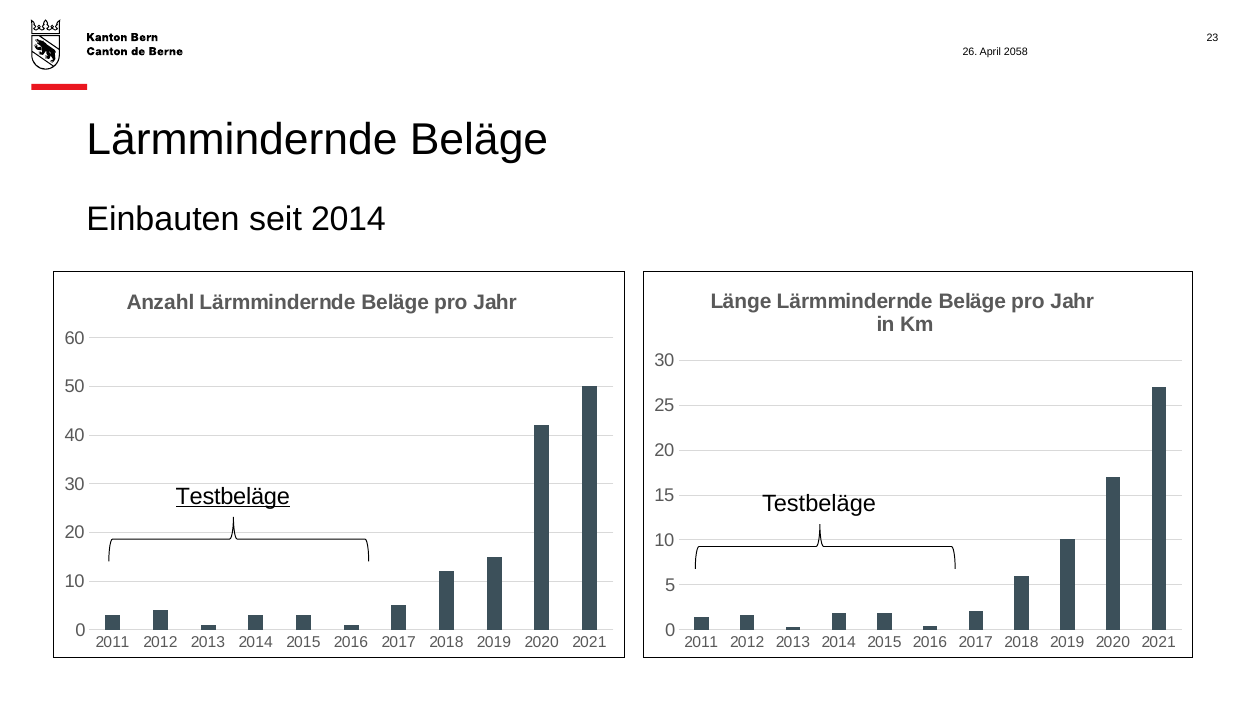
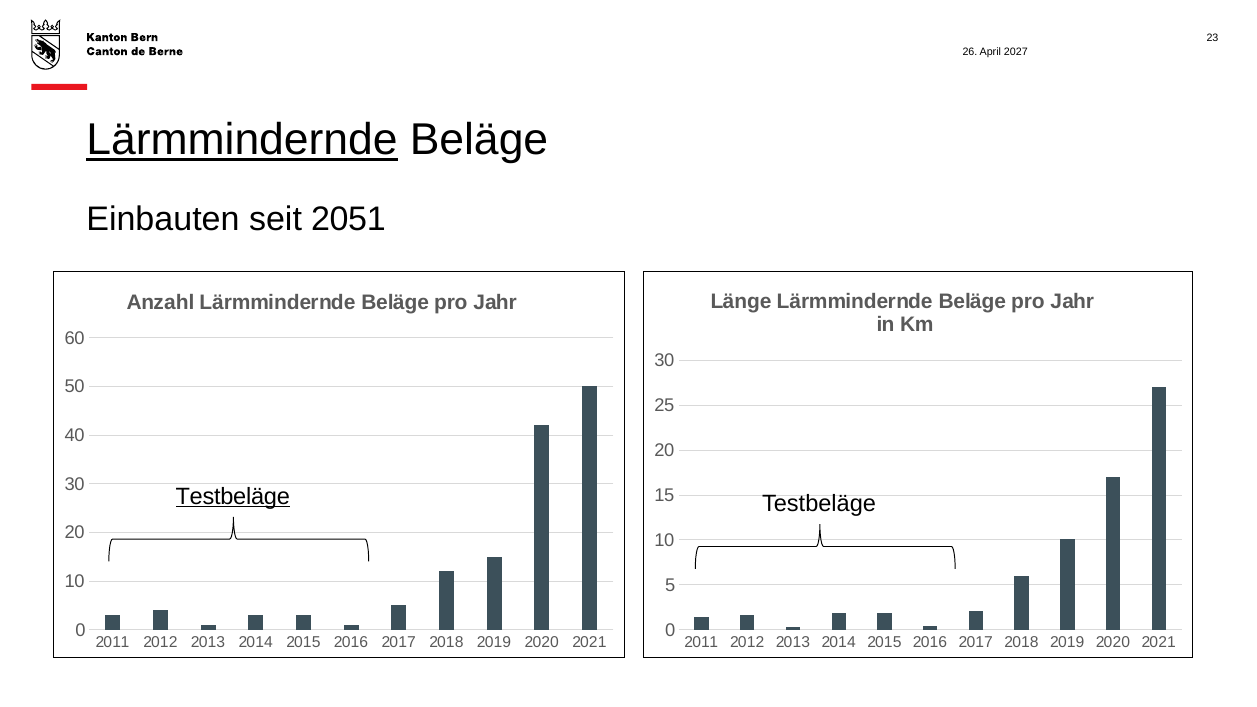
2058: 2058 -> 2027 (1016, 52)
Lärmmindernde underline: none -> present (242, 140)
seit 2014: 2014 -> 2051 (348, 219)
